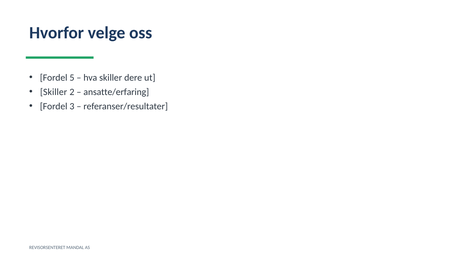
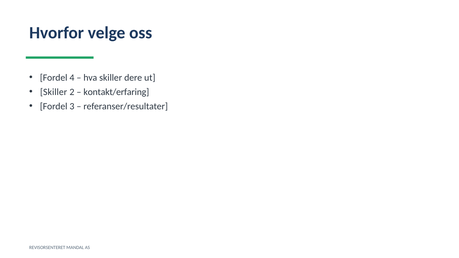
5: 5 -> 4 (72, 78)
ansatte/erfaring: ansatte/erfaring -> kontakt/erfaring (116, 92)
